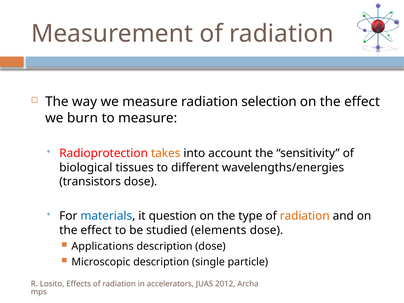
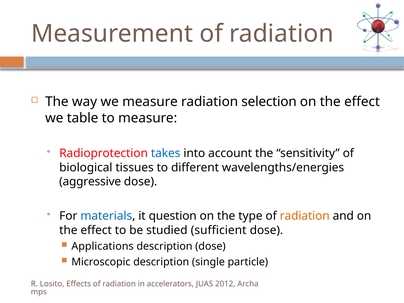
burn: burn -> table (83, 118)
takes colour: orange -> blue (166, 153)
transistors: transistors -> aggressive (90, 182)
elements: elements -> sufficient (219, 230)
